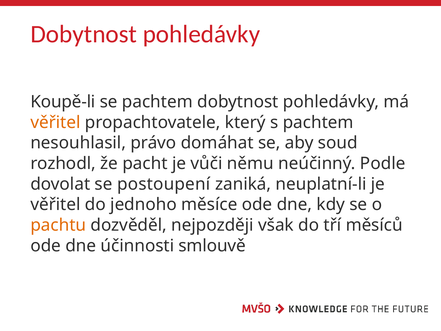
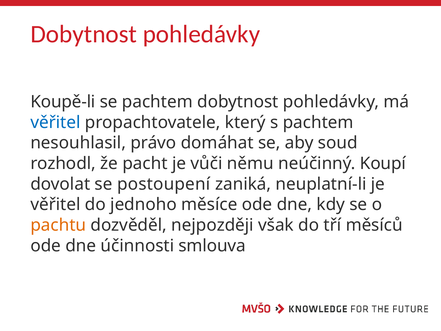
věřitel colour: orange -> blue (55, 122)
Podle: Podle -> Koupí (383, 163)
smlouvě: smlouvě -> smlouva (212, 245)
